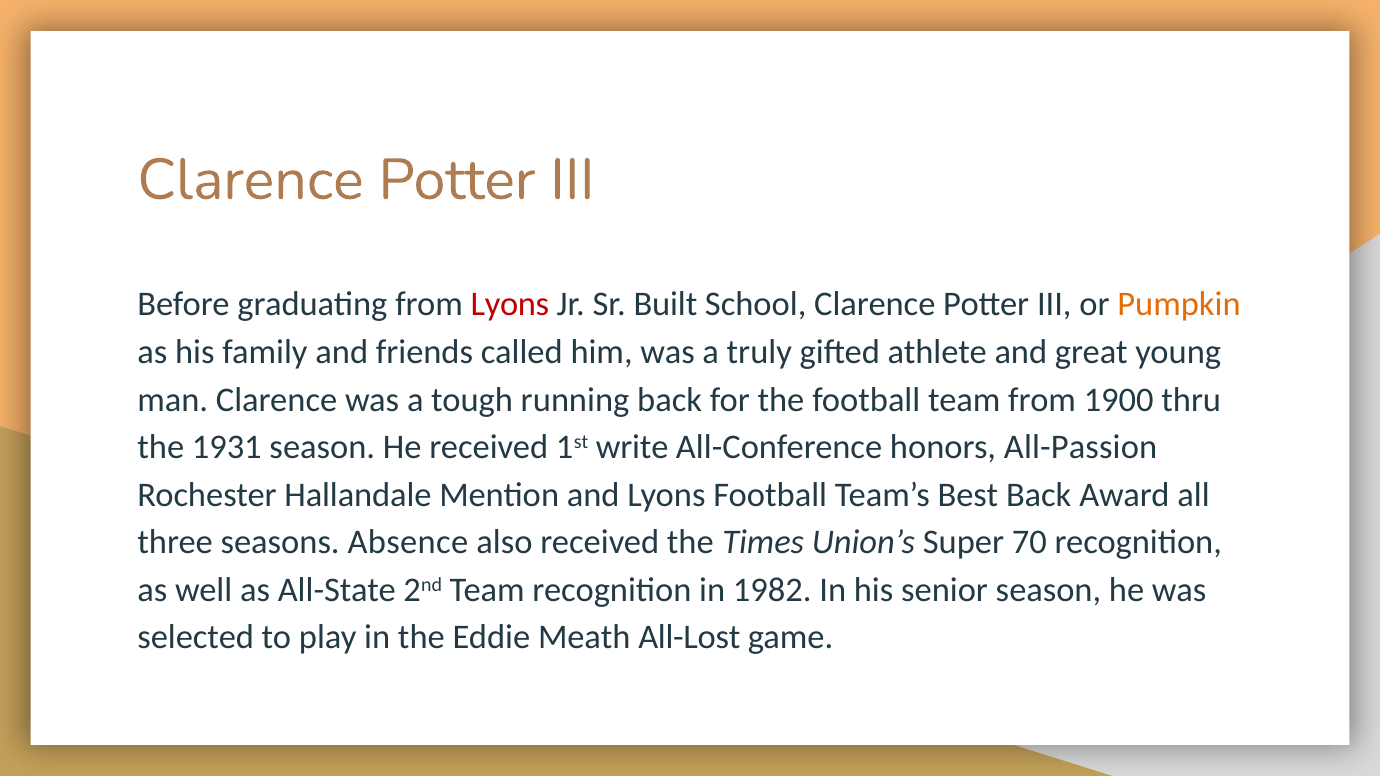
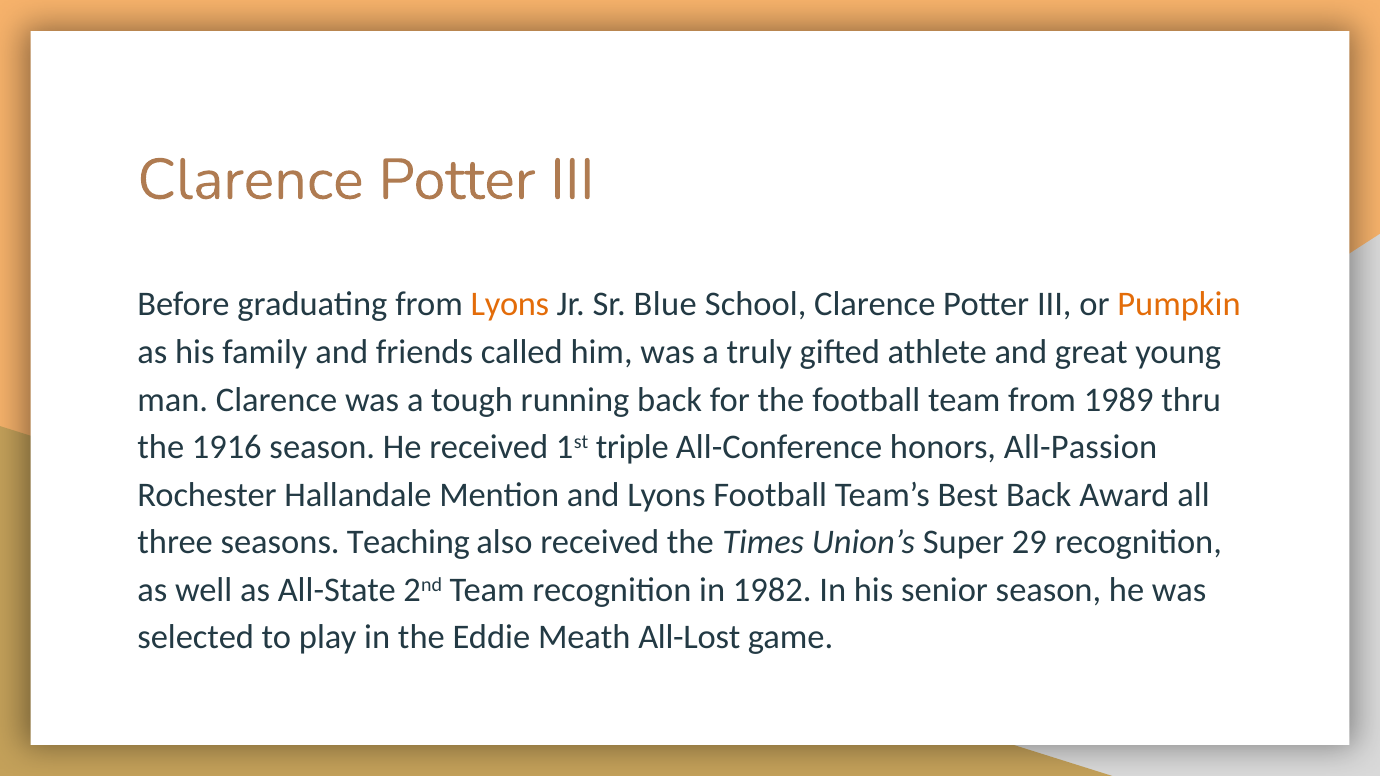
Lyons colour: red -> orange (510, 305)
Built: Built -> Blue (665, 305)
1900: 1900 -> 1989 (1119, 400)
1931: 1931 -> 1916 (227, 447)
write: write -> triple (632, 447)
Absence: Absence -> Teaching (408, 543)
70: 70 -> 29 (1029, 543)
